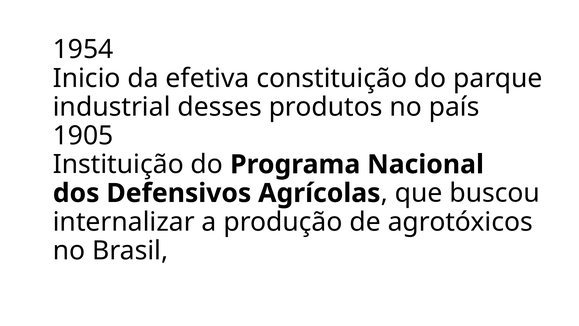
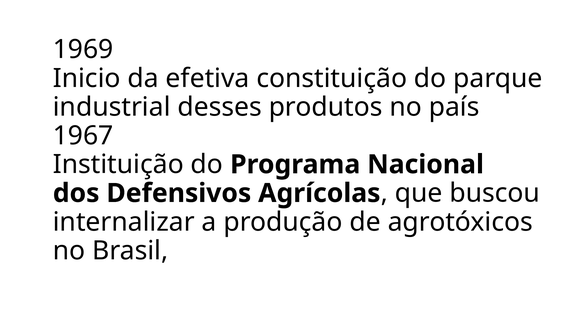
1954: 1954 -> 1969 (83, 50)
1905: 1905 -> 1967 (83, 136)
